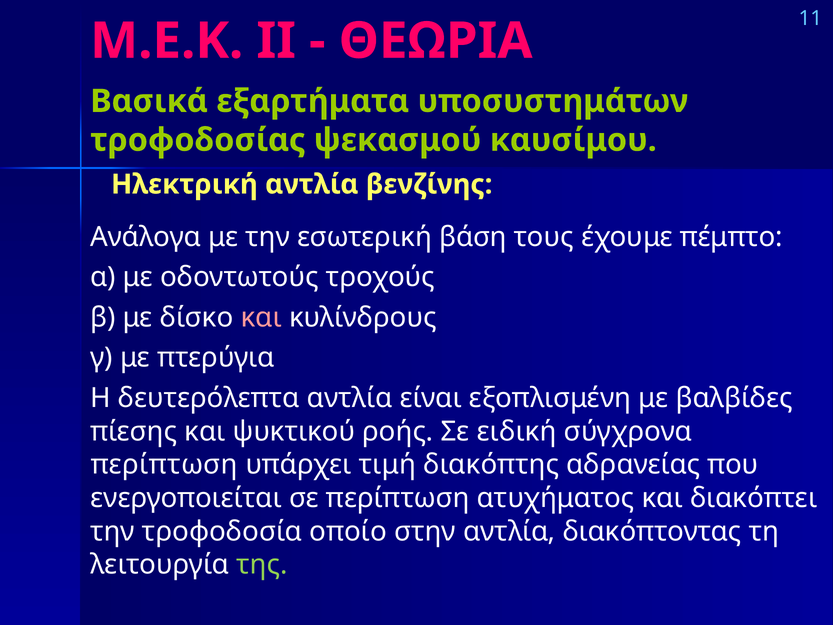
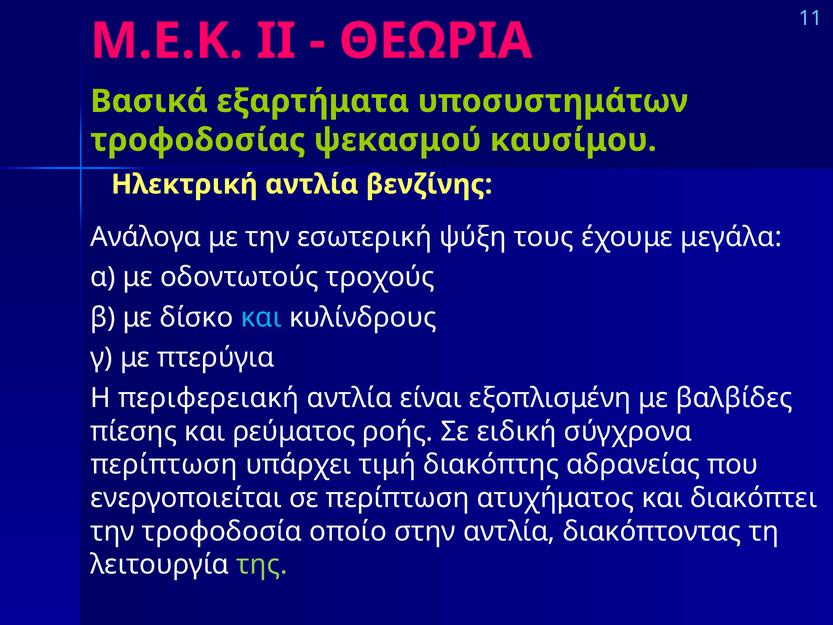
βάση: βάση -> ψύξη (473, 237)
πέμπτο: πέμπτο -> μεγάλα (731, 237)
και colour: pink -> light blue (261, 317)
δευτερόλεπτα: δευτερόλεπτα -> περιφερειακή (209, 398)
ψυκτικού: ψυκτικού -> ρεύματος (294, 431)
